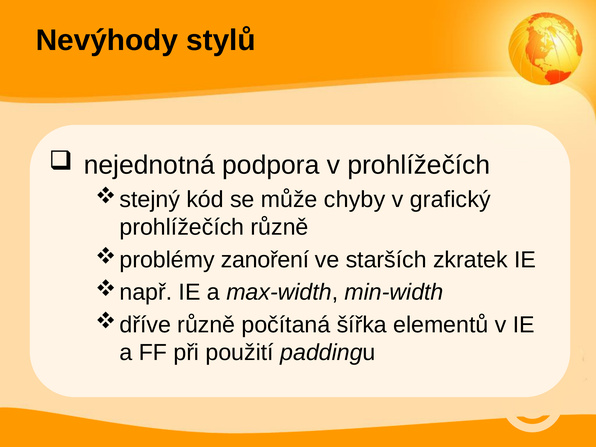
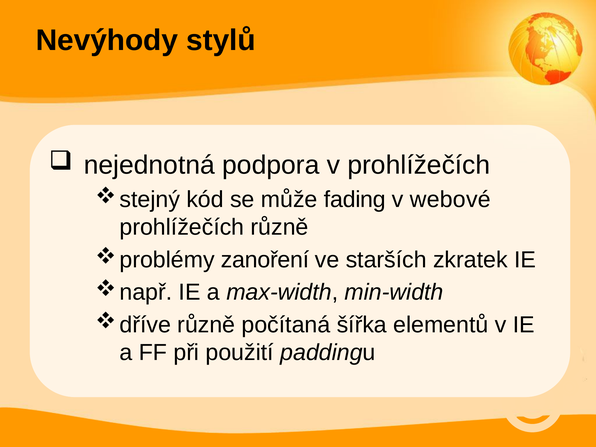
chyby: chyby -> fading (355, 199)
grafický: grafický -> webové (450, 199)
